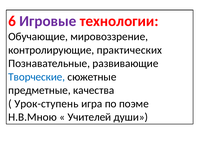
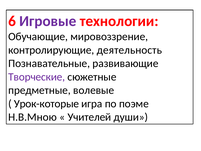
практических: практических -> деятельность (129, 50)
Творческие colour: blue -> purple (37, 77)
качества: качества -> волевые (94, 90)
Урок-ступень: Урок-ступень -> Урок-которые (47, 104)
